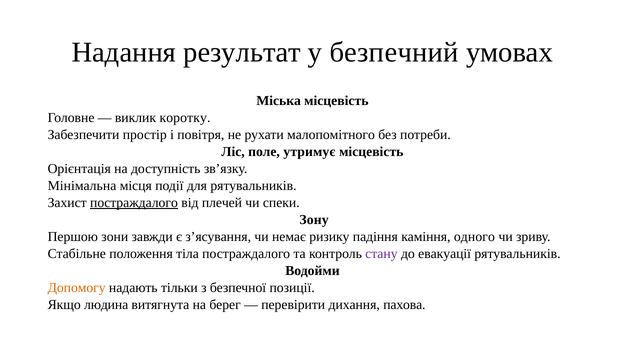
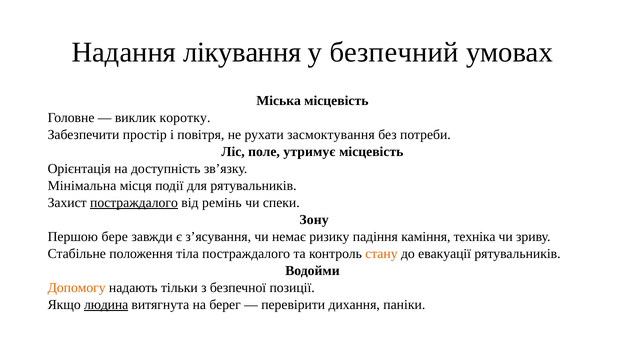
результат: результат -> лікування (242, 53)
малопомітного: малопомітного -> засмоктування (331, 135)
плечей: плечей -> ремінь (222, 203)
зони: зони -> бере (115, 237)
одного: одного -> техніка (475, 237)
стану colour: purple -> orange (381, 254)
людина underline: none -> present (106, 305)
пахова: пахова -> паніки (404, 305)
